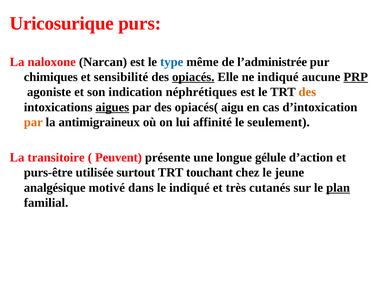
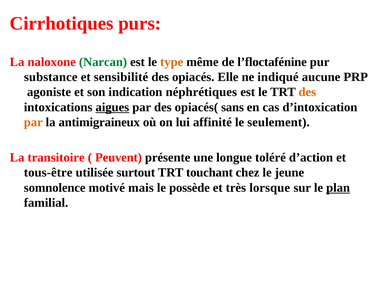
Uricosurique: Uricosurique -> Cirrhotiques (62, 23)
Narcan colour: black -> green (103, 62)
type colour: blue -> orange (172, 62)
l’administrée: l’administrée -> l’floctafénine (272, 62)
chimiques: chimiques -> substance (51, 77)
opiacés underline: present -> none (193, 77)
PRP underline: present -> none (356, 77)
aigu: aigu -> sans (233, 107)
gélule: gélule -> toléré (270, 158)
purs-être: purs-être -> tous-être (48, 173)
analgésique: analgésique -> somnolence (55, 188)
dans: dans -> mais (141, 188)
le indiqué: indiqué -> possède (189, 188)
cutanés: cutanés -> lorsque (270, 188)
